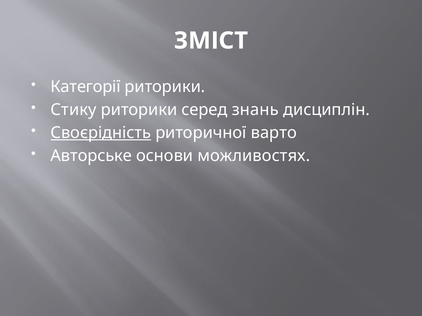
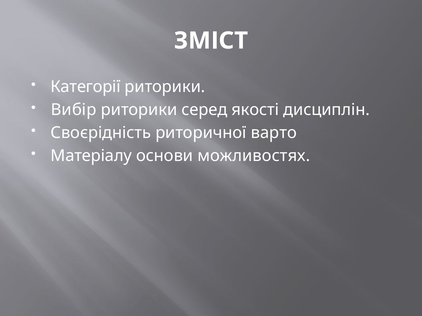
Стику: Стику -> Вибір (74, 110)
знань: знань -> якості (255, 110)
Своєрідність underline: present -> none (101, 133)
Авторське: Авторське -> Матеріалу (91, 156)
